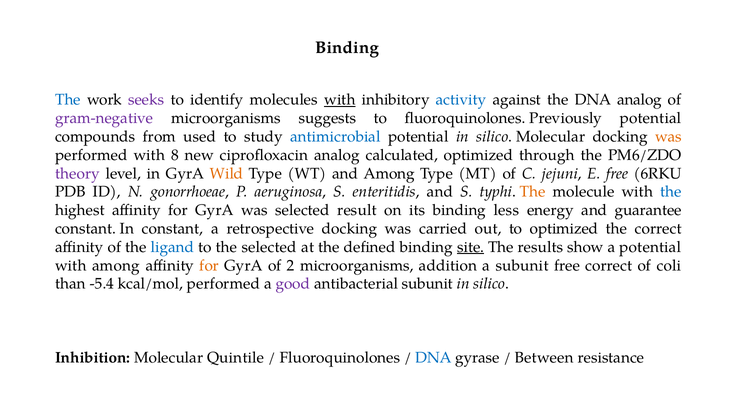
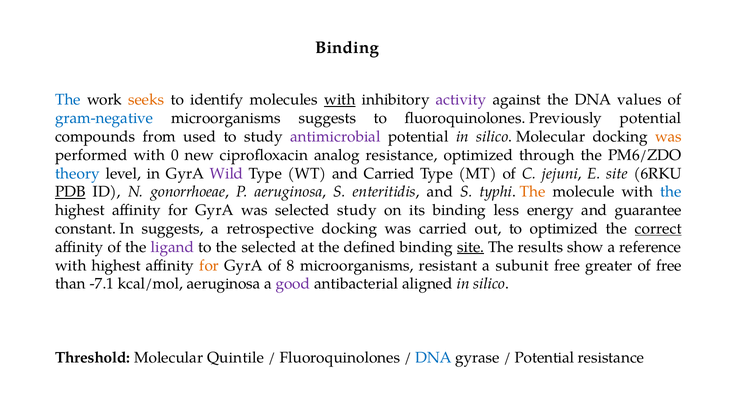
seeks colour: purple -> orange (146, 100)
activity colour: blue -> purple (461, 100)
DNA analog: analog -> values (639, 100)
gram-negative colour: purple -> blue (104, 118)
antimicrobial colour: blue -> purple (335, 137)
8: 8 -> 0 (175, 155)
analog calculated: calculated -> resistance (402, 155)
theory colour: purple -> blue (77, 174)
Wild colour: orange -> purple (227, 174)
and Among: Among -> Carried (389, 174)
E free: free -> site (617, 174)
PDB underline: none -> present (70, 192)
selected result: result -> study (357, 211)
In constant: constant -> suggests (173, 229)
correct underline: none -> present (658, 229)
ligand colour: blue -> purple (173, 247)
a potential: potential -> reference (650, 247)
with among: among -> highest (116, 266)
2: 2 -> 8 (291, 266)
addition: addition -> resistant (448, 266)
free correct: correct -> greater (609, 266)
of coli: coli -> free (669, 266)
-5.4: -5.4 -> -7.1 (102, 284)
kcal/mol performed: performed -> aeruginosa (224, 284)
antibacterial subunit: subunit -> aligned (427, 284)
Inhibition: Inhibition -> Threshold (93, 358)
Between: Between -> Potential (544, 358)
